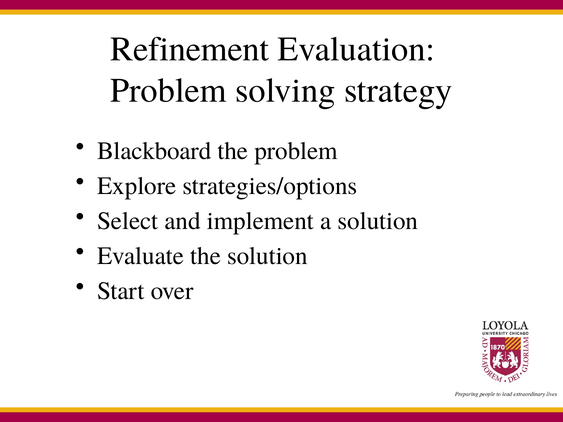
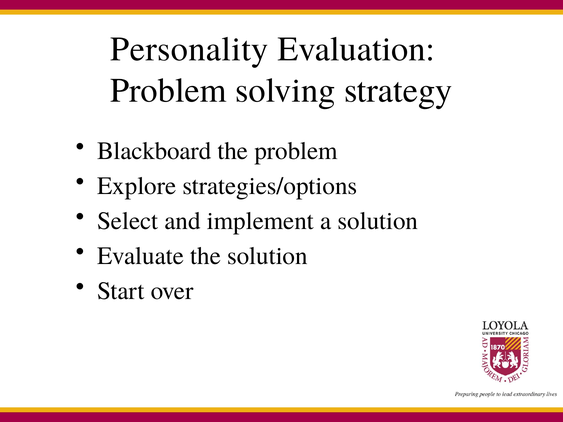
Refinement: Refinement -> Personality (189, 49)
